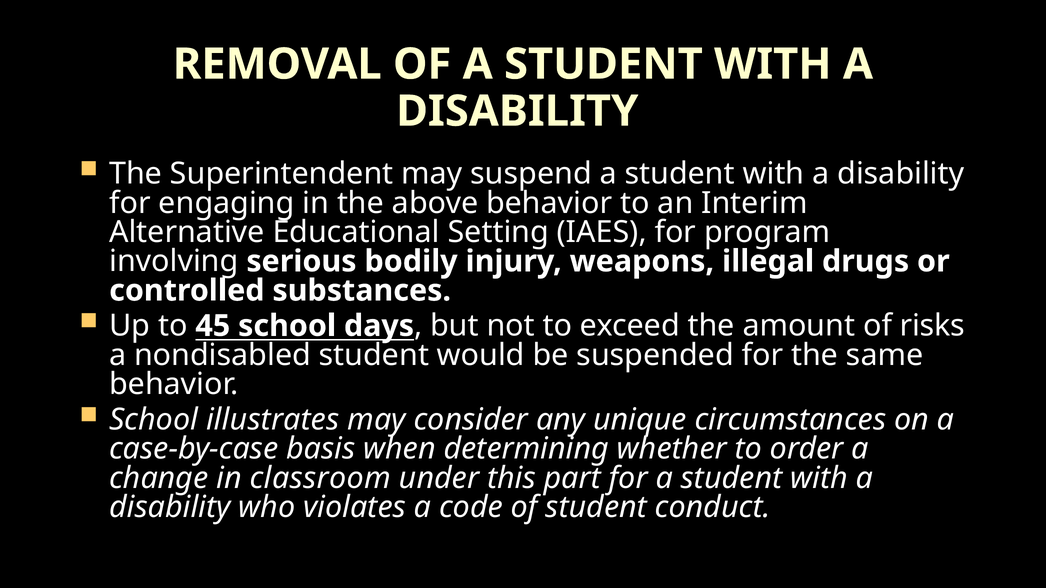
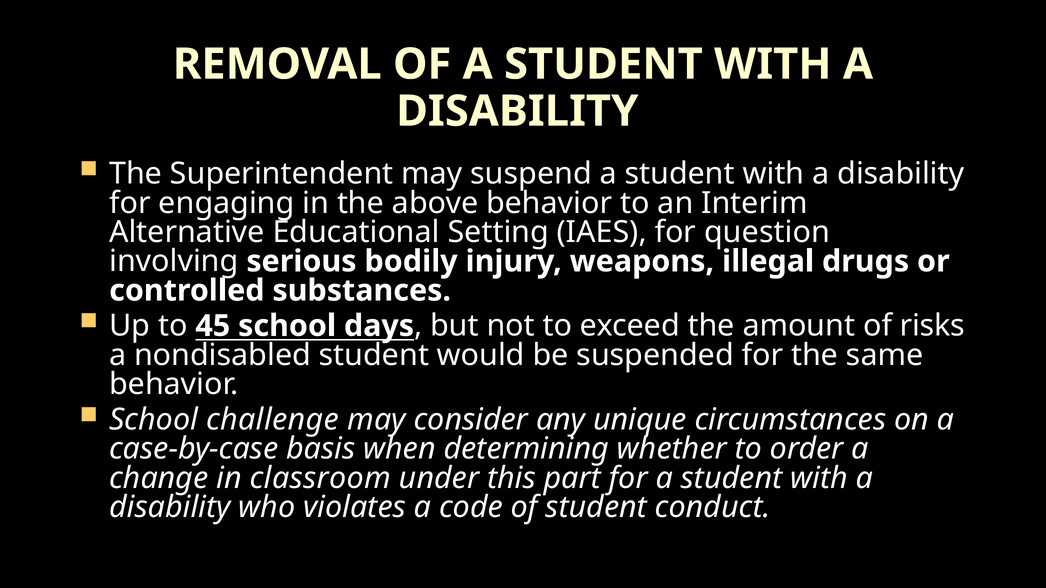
program: program -> question (767, 232)
illustrates: illustrates -> challenge (273, 420)
